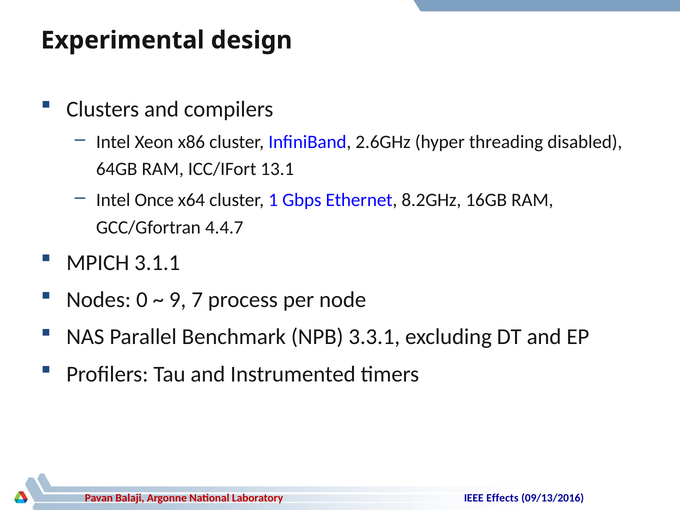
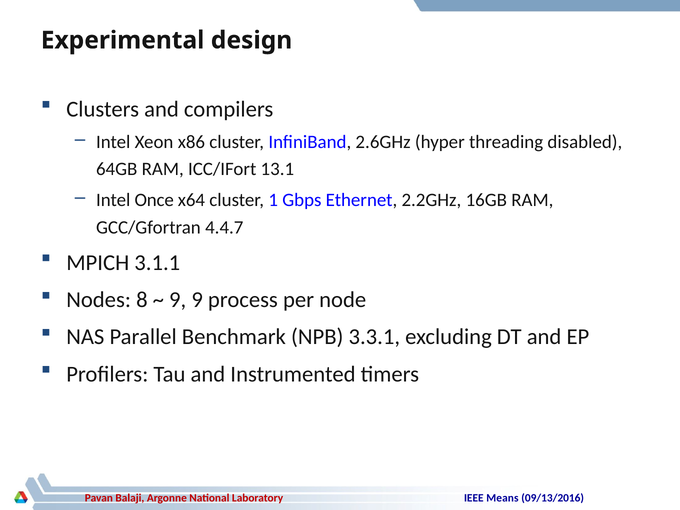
8.2GHz: 8.2GHz -> 2.2GHz (431, 200)
0: 0 -> 8 (142, 300)
9 7: 7 -> 9 (197, 300)
Effects: Effects -> Means (502, 498)
